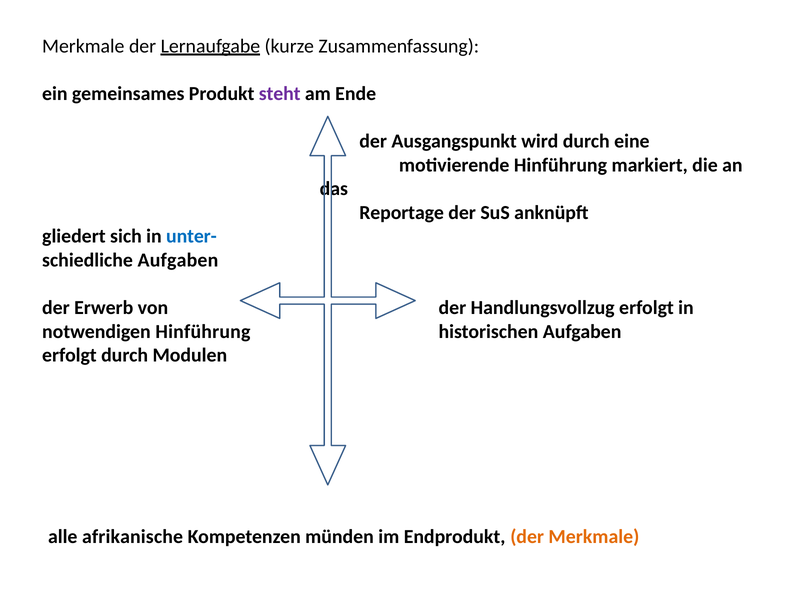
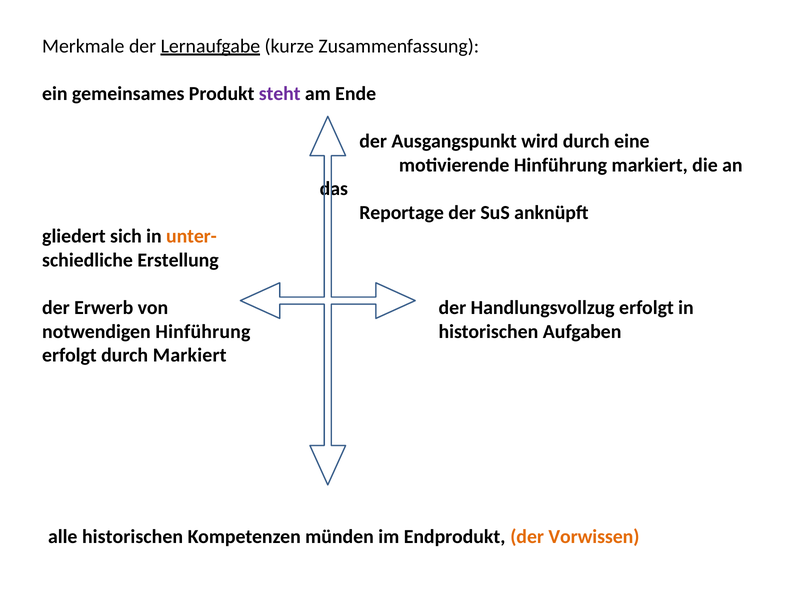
unter- colour: blue -> orange (191, 236)
schiedliche Aufgaben: Aufgaben -> Erstellung (178, 260)
durch Modulen: Modulen -> Markiert (190, 355)
alle afrikanische: afrikanische -> historischen (133, 536)
der Merkmale: Merkmale -> Vorwissen (594, 536)
